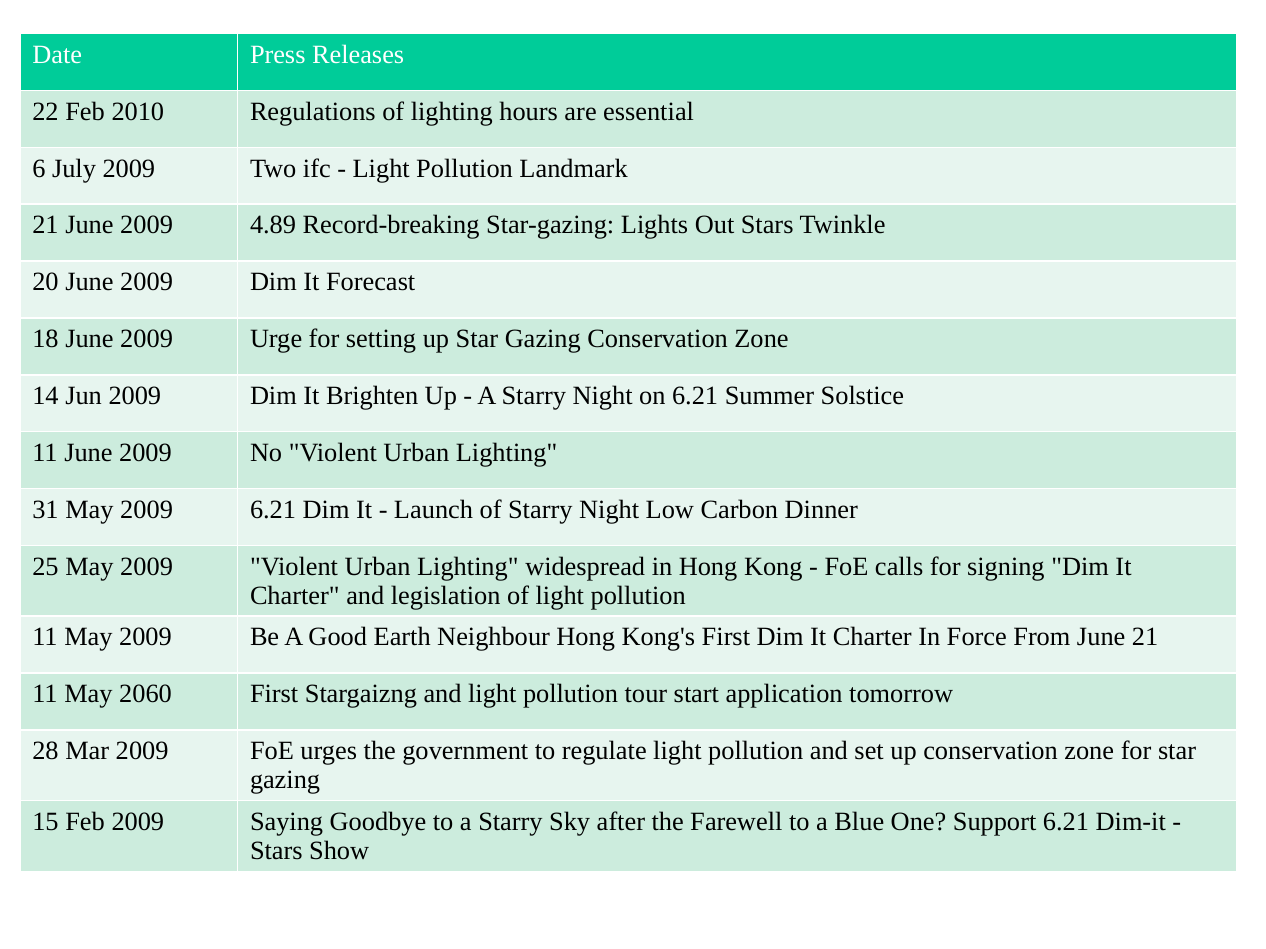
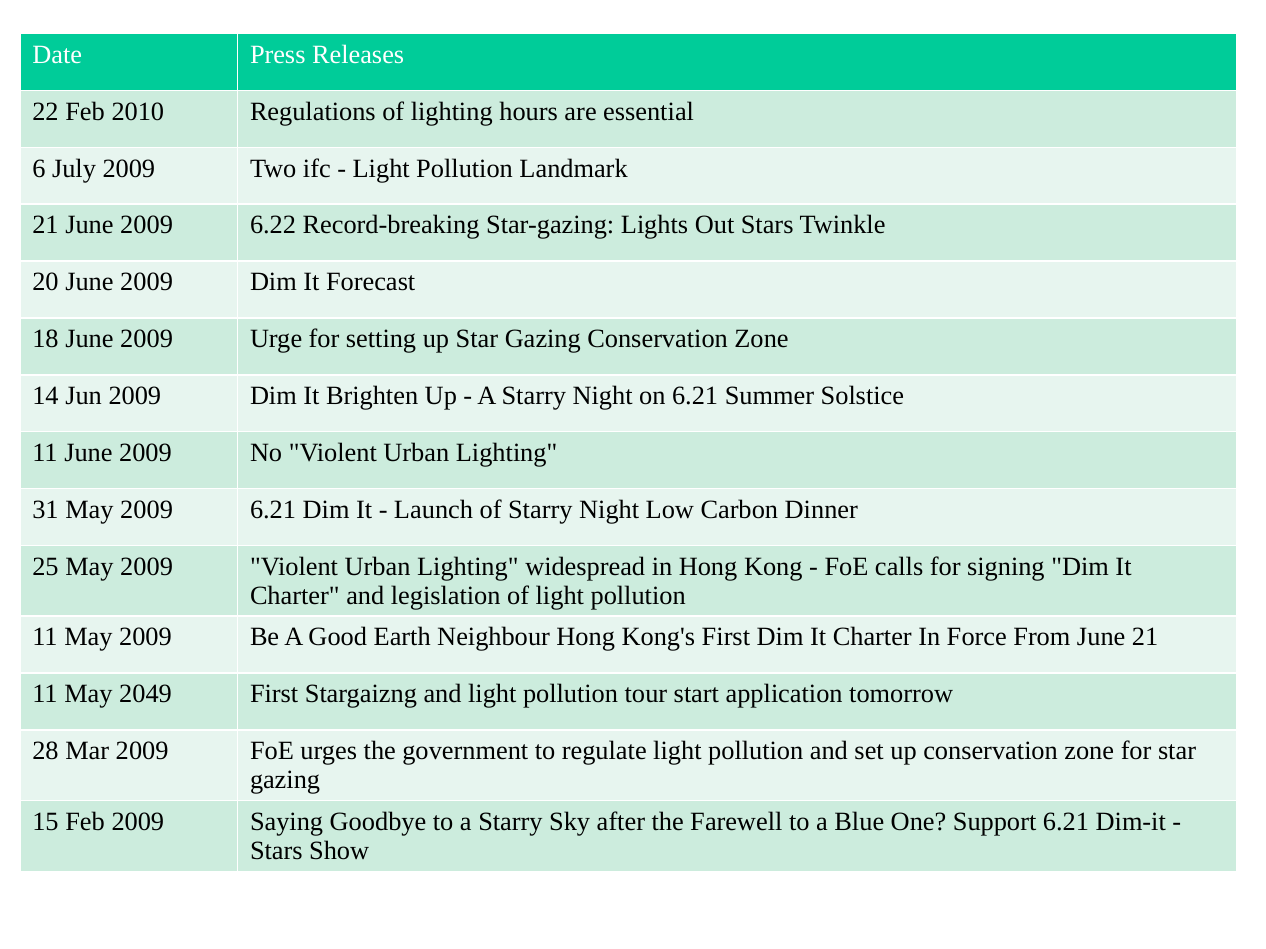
4.89: 4.89 -> 6.22 (273, 225)
2060: 2060 -> 2049 (146, 694)
